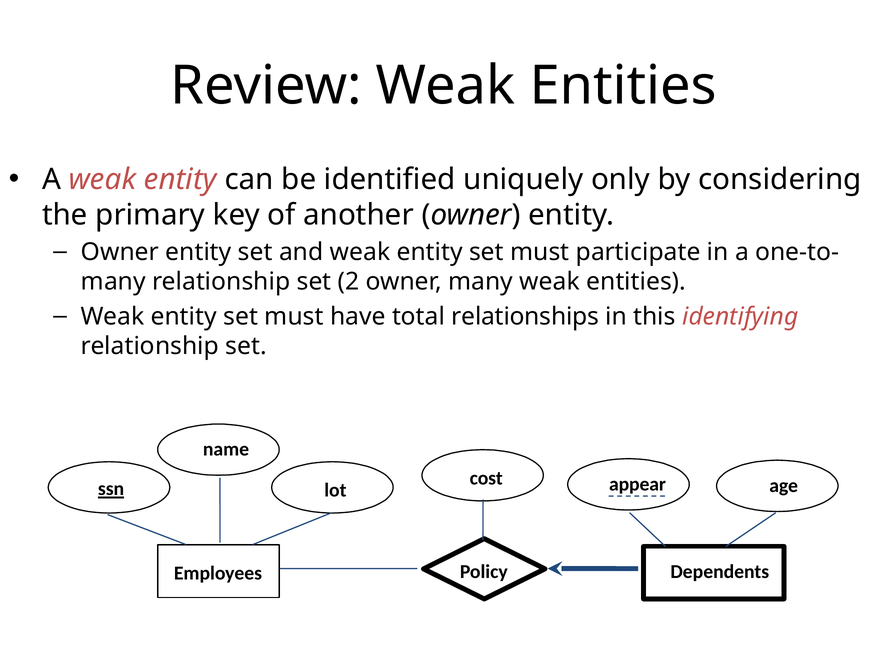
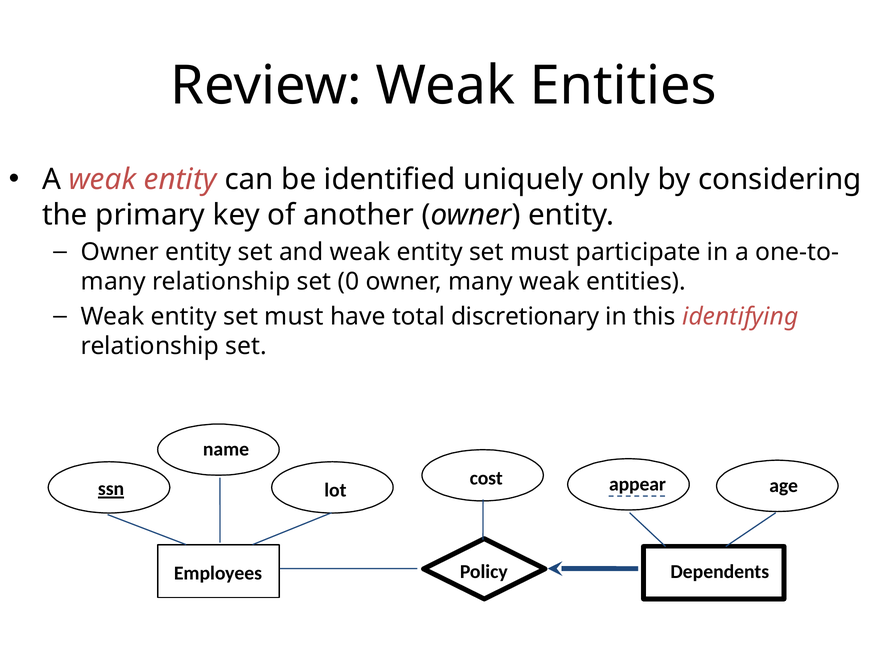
2: 2 -> 0 (349, 282)
relationships: relationships -> discretionary (525, 316)
